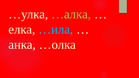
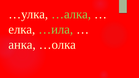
…ила colour: light blue -> light green (56, 30)
